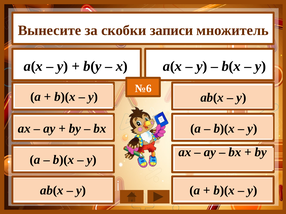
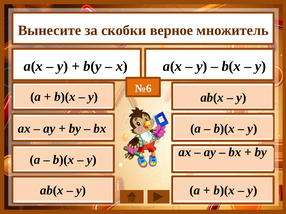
записи: записи -> верное (171, 31)
